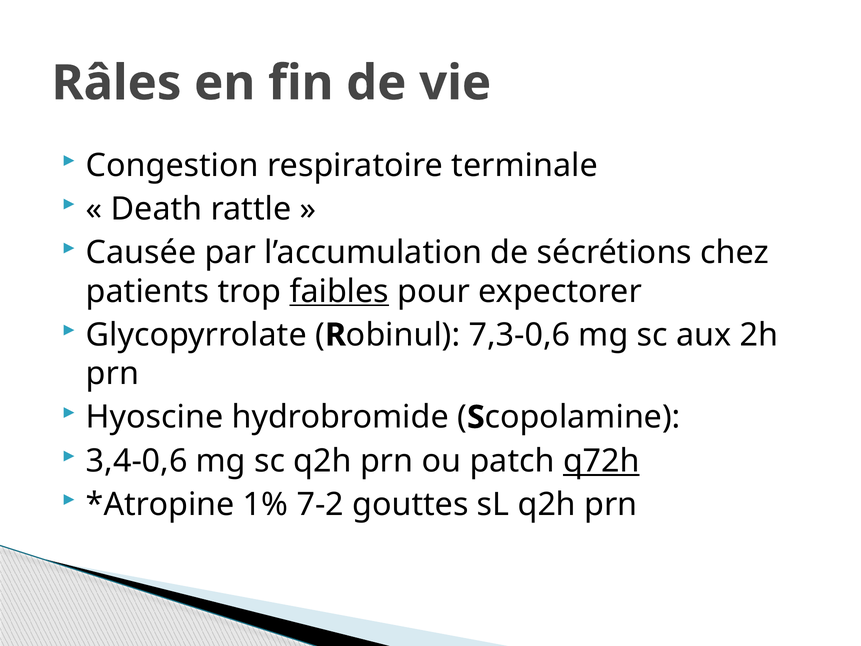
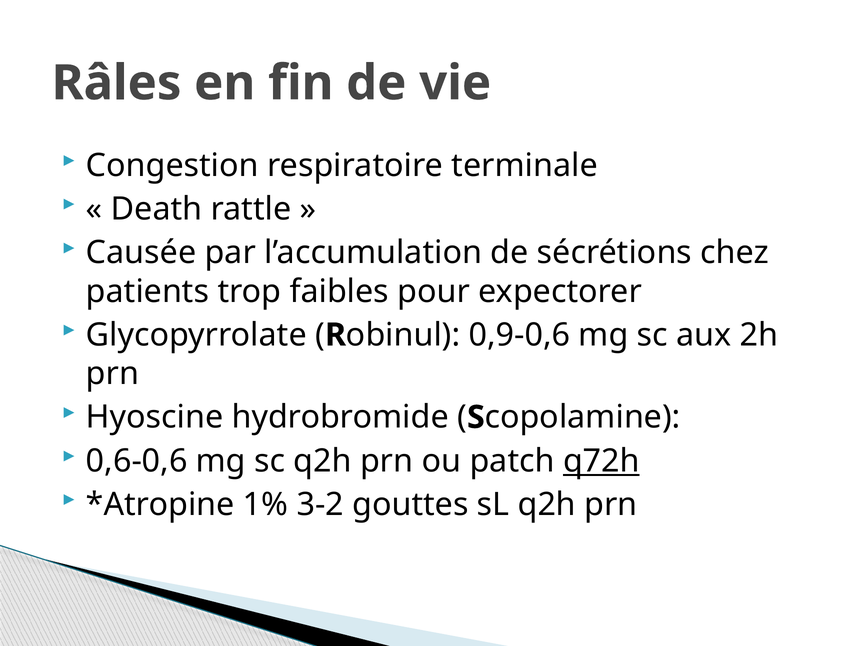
faibles underline: present -> none (339, 291)
7,3-0,6: 7,3-0,6 -> 0,9-0,6 (519, 335)
3,4-0,6: 3,4-0,6 -> 0,6-0,6 (137, 461)
7-2: 7-2 -> 3-2 (320, 504)
